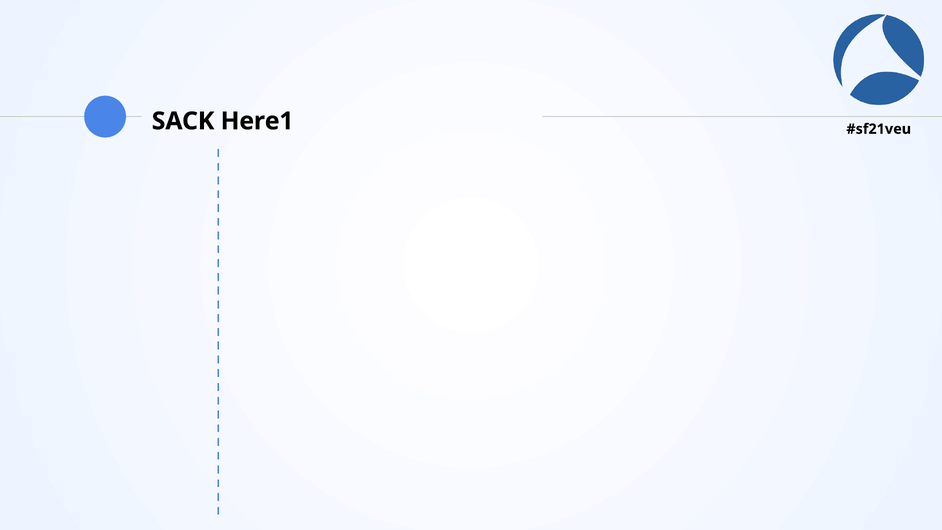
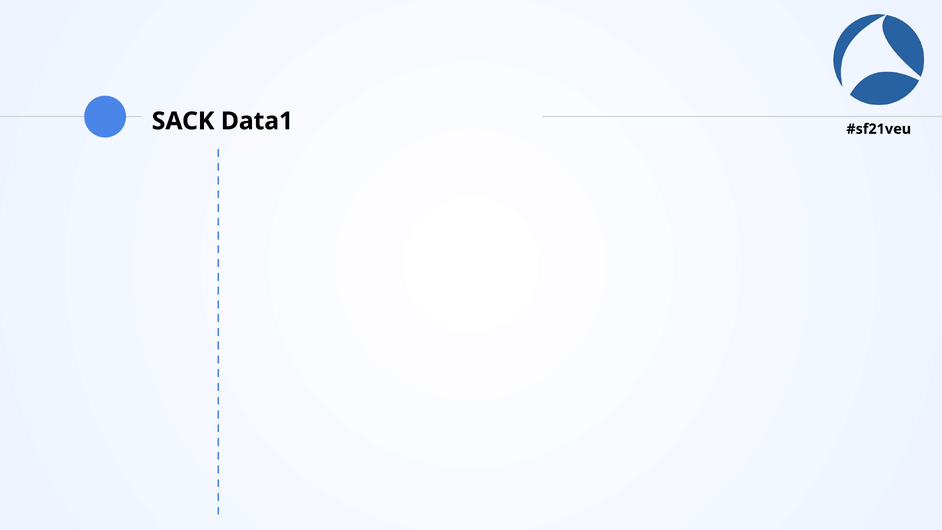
Here1: Here1 -> Data1 (257, 121)
